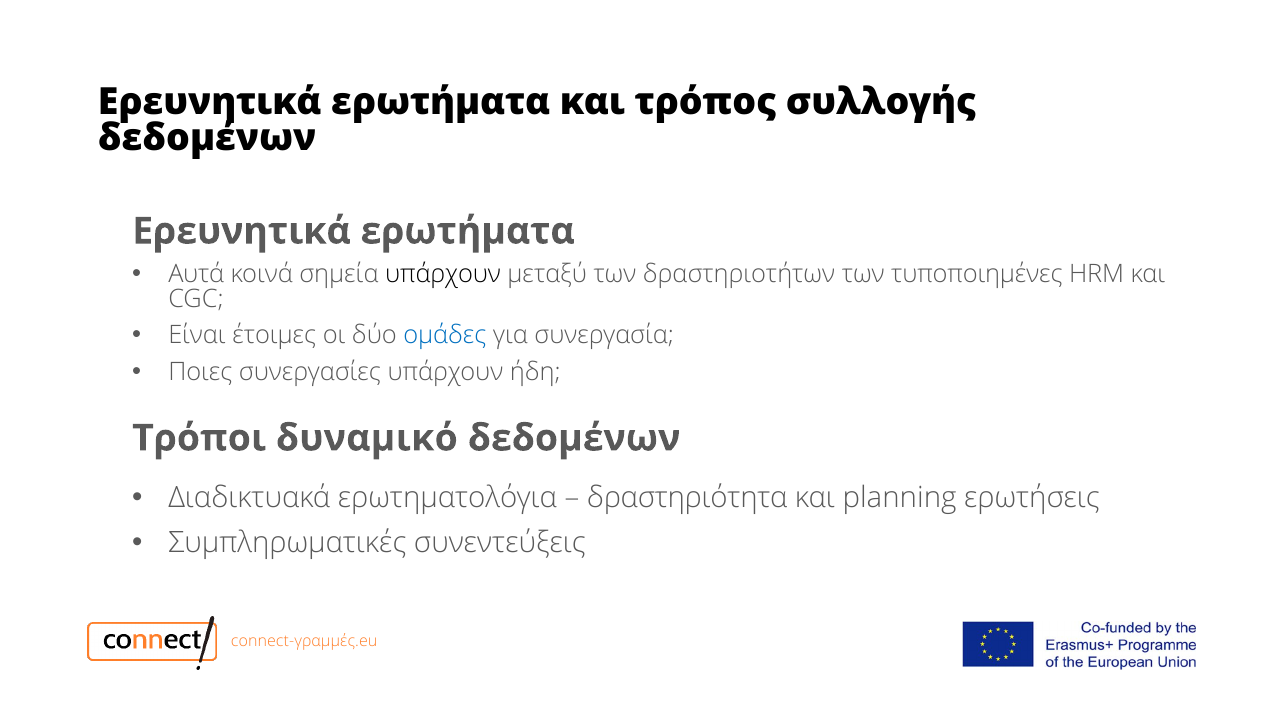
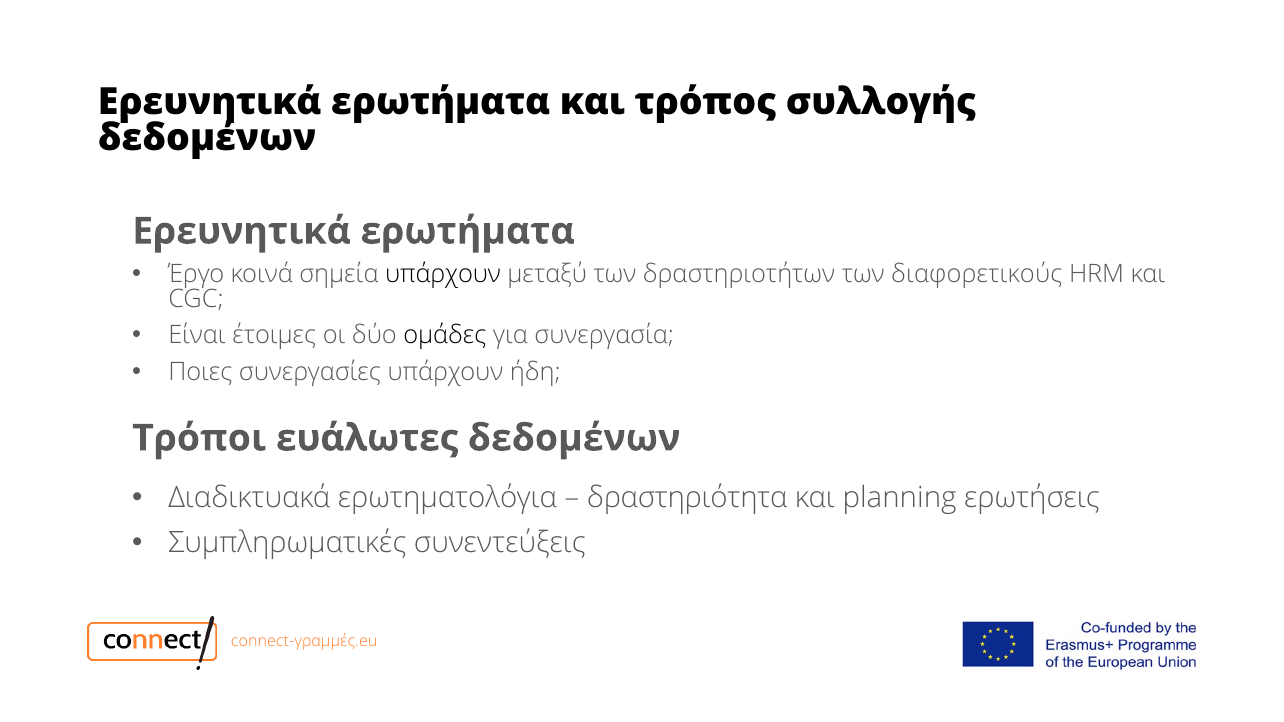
Αυτά: Αυτά -> Έργο (196, 274)
τυποποιημένες: τυποποιημένες -> διαφορετικούς (977, 274)
ομάδες colour: blue -> black (445, 336)
δυναμικό: δυναμικό -> ευάλωτες (367, 438)
